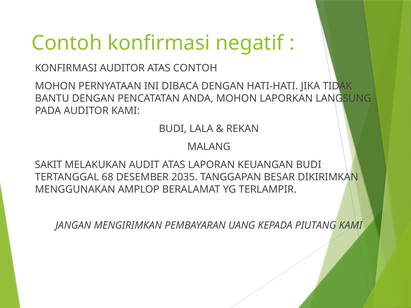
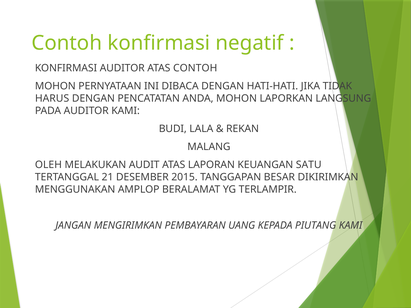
BANTU: BANTU -> HARUS (52, 99)
SAKIT: SAKIT -> OLEH (48, 165)
KEUANGAN BUDI: BUDI -> SATU (309, 165)
68: 68 -> 21 (108, 177)
2035: 2035 -> 2015 (184, 177)
